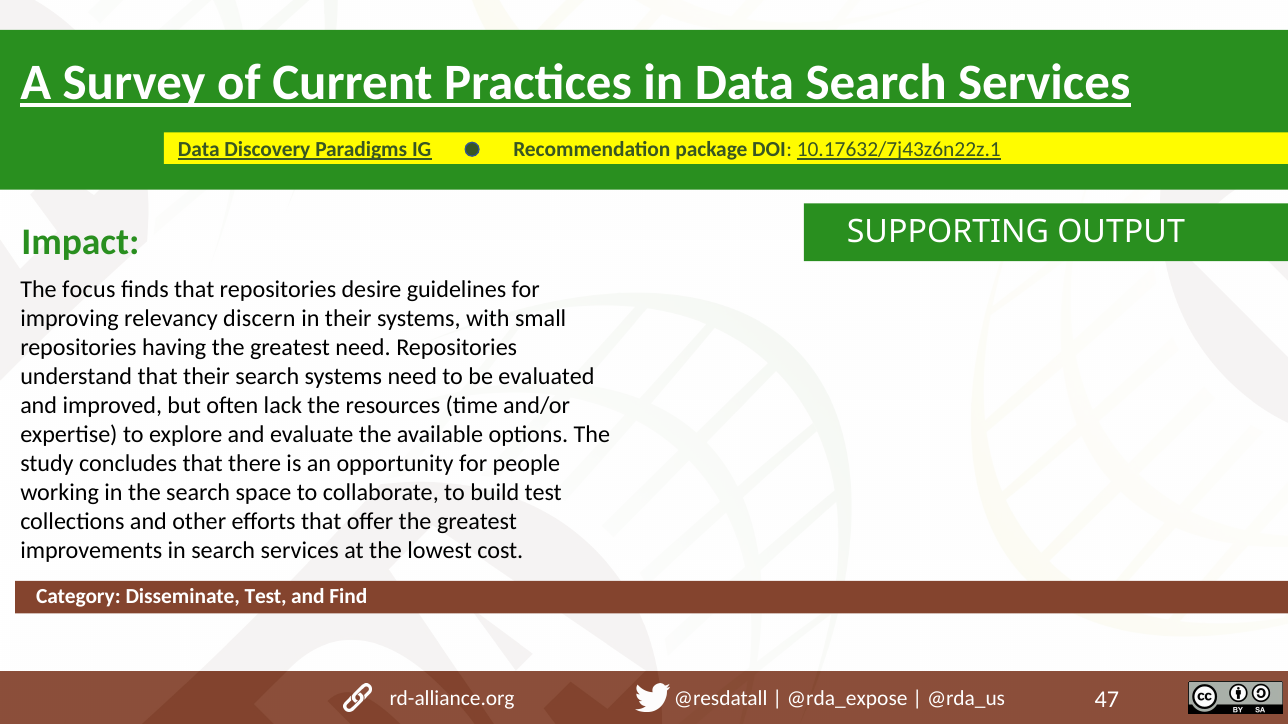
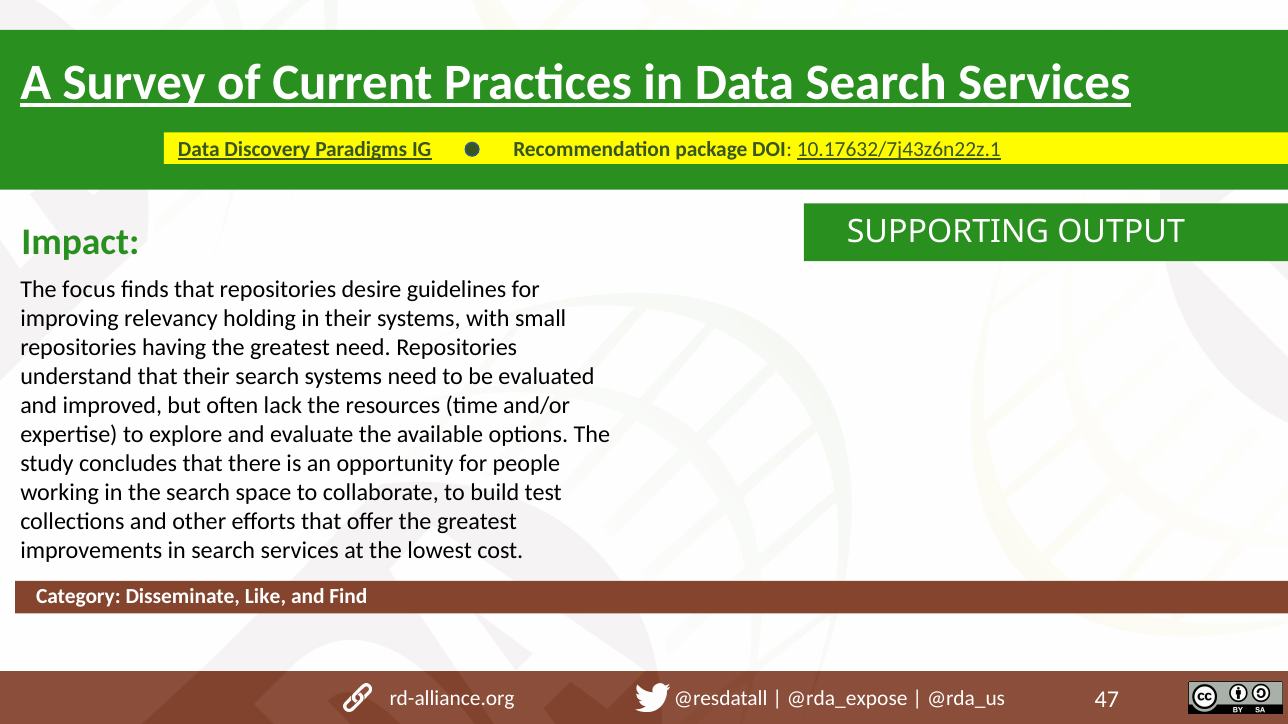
discern: discern -> holding (260, 319)
Disseminate Test: Test -> Like (265, 597)
